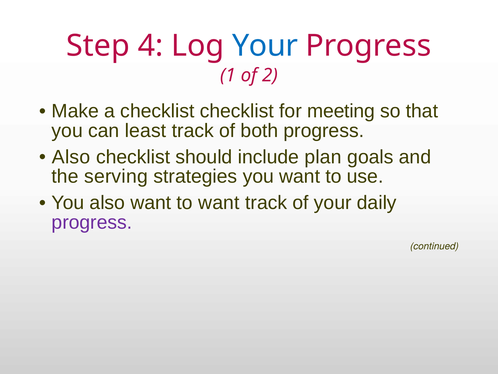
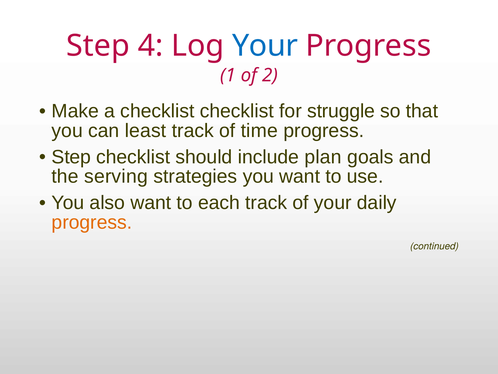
meeting: meeting -> struggle (341, 111)
both: both -> time (259, 130)
Also: Also -> Step (71, 157)
to want: want -> each (219, 203)
progress colour: purple -> orange (92, 222)
